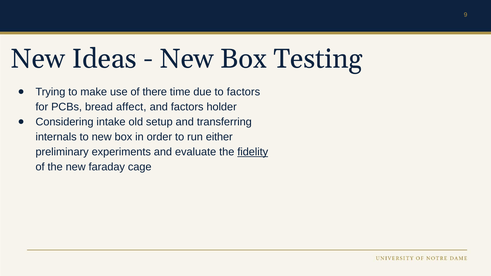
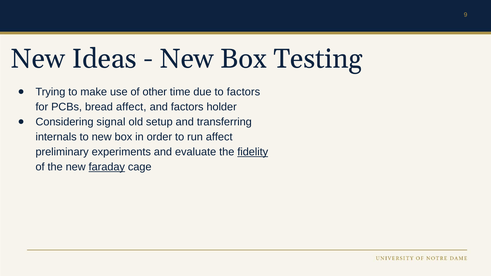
there: there -> other (155, 92)
intake: intake -> signal (111, 122)
run either: either -> affect (219, 137)
faraday underline: none -> present (107, 167)
